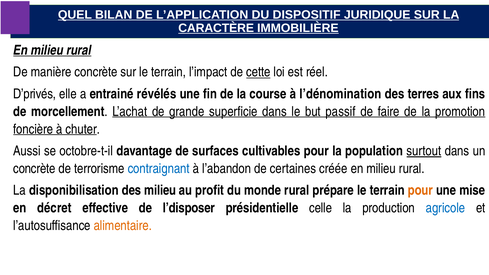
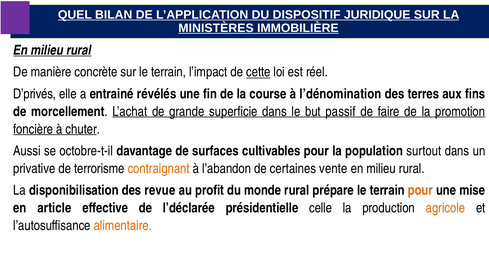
CARACTÈRE: CARACTÈRE -> MINISTÈRES (216, 28)
surtout underline: present -> none (424, 151)
concrète: concrète -> privative (34, 169)
contraignant colour: blue -> orange (159, 169)
créée: créée -> vente (333, 169)
des milieu: milieu -> revue (160, 190)
décret: décret -> article (54, 208)
l’disposer: l’disposer -> l’déclarée (189, 208)
agricole colour: blue -> orange (445, 208)
